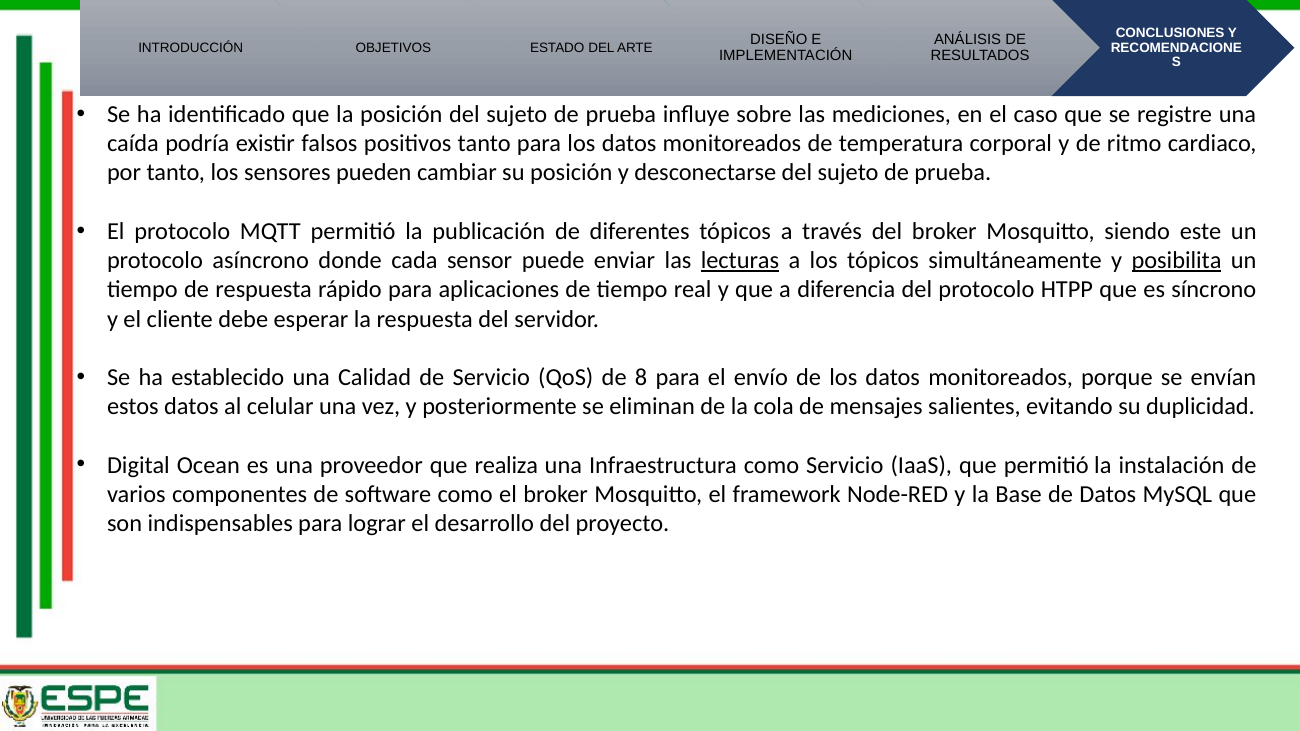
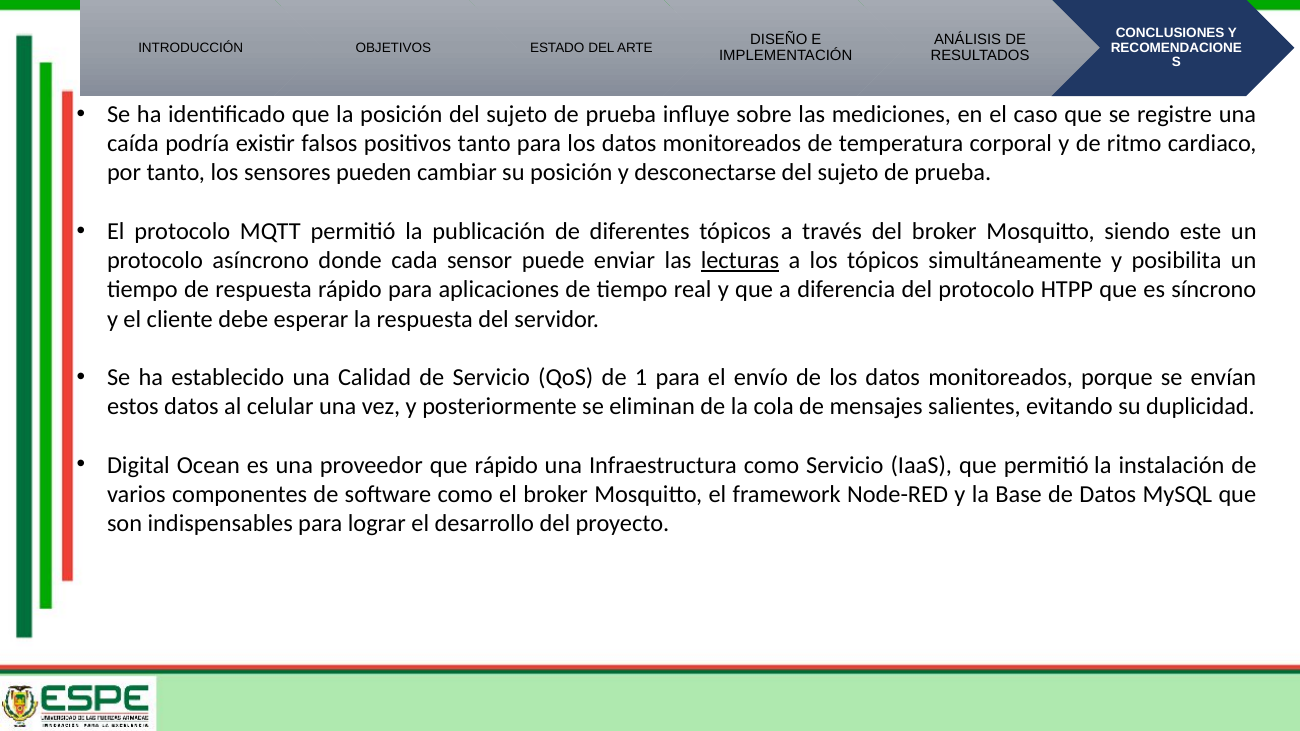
posibilita underline: present -> none (1177, 261)
8: 8 -> 1 (641, 378)
que realiza: realiza -> rápido (506, 465)
